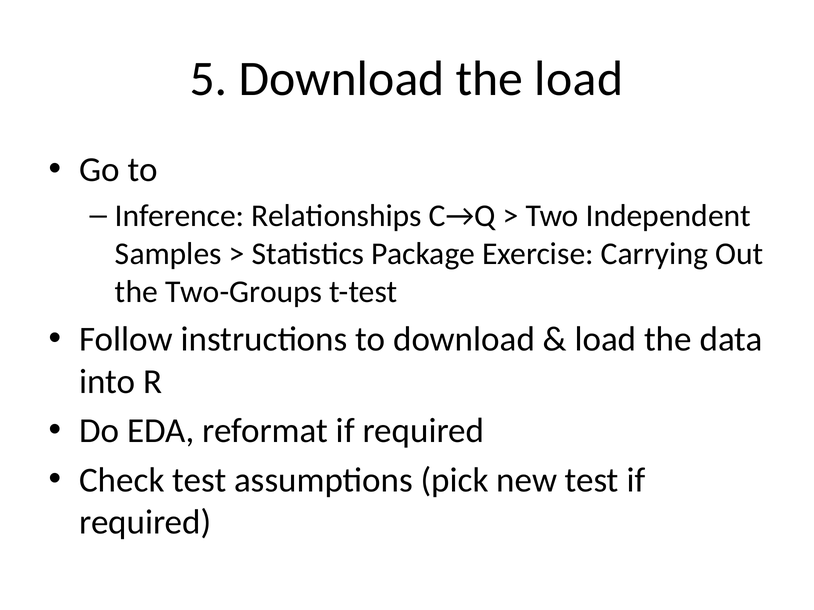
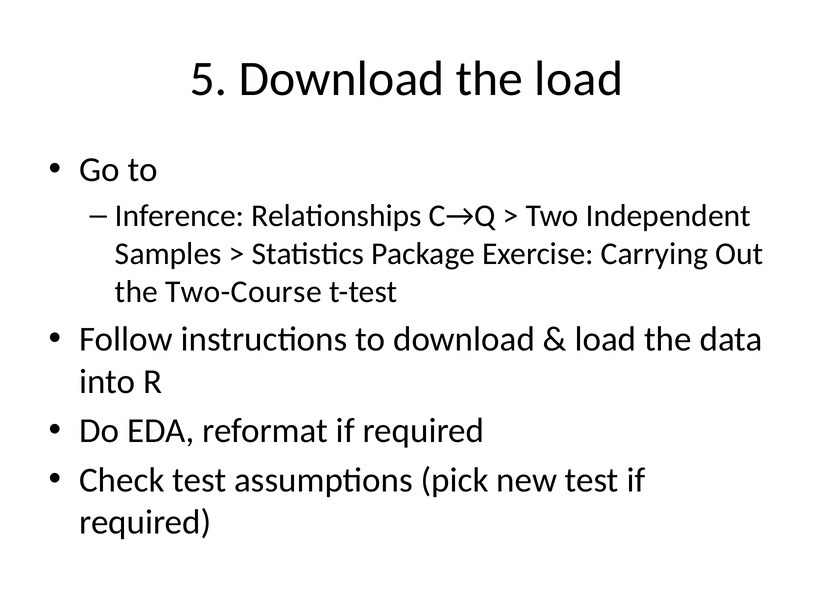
Two-Groups: Two-Groups -> Two-Course (243, 292)
